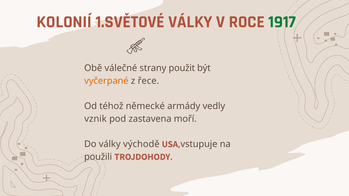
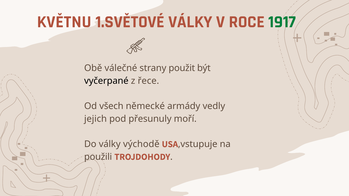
KOLONIÍ: KOLONIÍ -> KVĚTNU (64, 22)
vyčerpané colour: orange -> black (106, 81)
téhož: téhož -> všech (111, 106)
vznik: vznik -> jejich (96, 119)
zastavena: zastavena -> přesunuly (150, 119)
